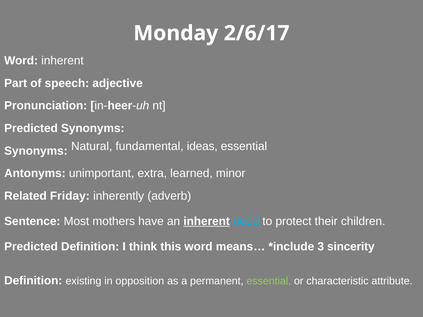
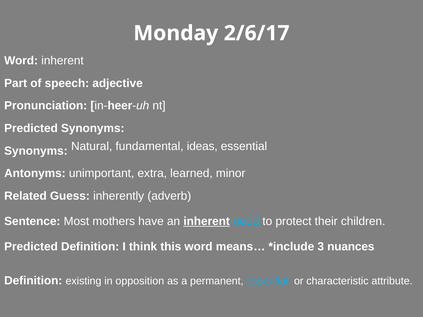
Friday: Friday -> Guess (70, 196)
sincerity: sincerity -> nuances (351, 247)
essential colour: light green -> light blue (269, 281)
